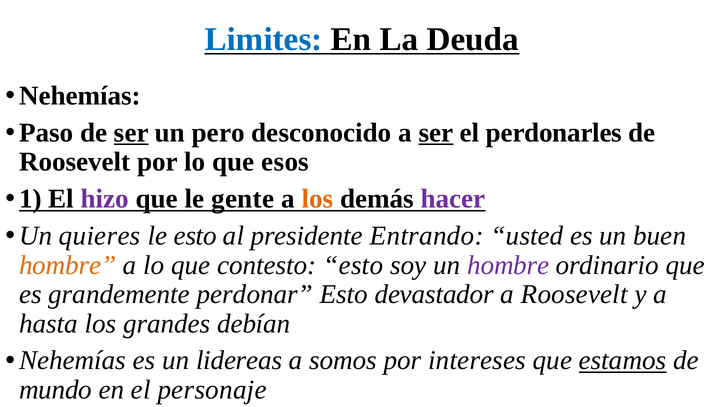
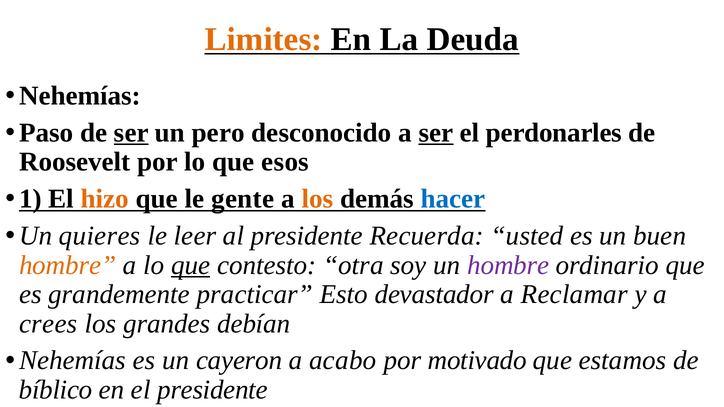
Limites colour: blue -> orange (264, 39)
hizo colour: purple -> orange (105, 199)
hacer colour: purple -> blue (453, 199)
le esto: esto -> leer (195, 236)
Entrando: Entrando -> Recuerda (427, 236)
que underline: none -> present (191, 265)
contesto esto: esto -> otra (353, 265)
perdonar: perdonar -> practicar (255, 295)
a Roosevelt: Roosevelt -> Reclamar (574, 295)
hasta: hasta -> crees (48, 324)
lidereas: lidereas -> cayeron (239, 361)
somos: somos -> acabo (343, 361)
intereses: intereses -> motivado (477, 361)
estamos underline: present -> none (623, 361)
mundo: mundo -> bíblico (56, 390)
el personaje: personaje -> presidente (213, 390)
